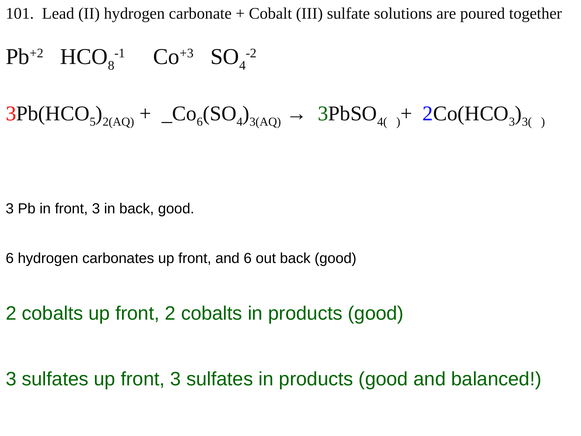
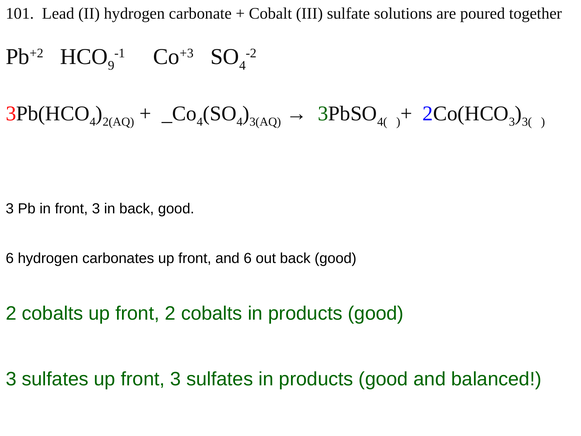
8: 8 -> 9 (111, 66)
5: 5 -> 4 (93, 122)
6: 6 -> 4 (200, 122)
